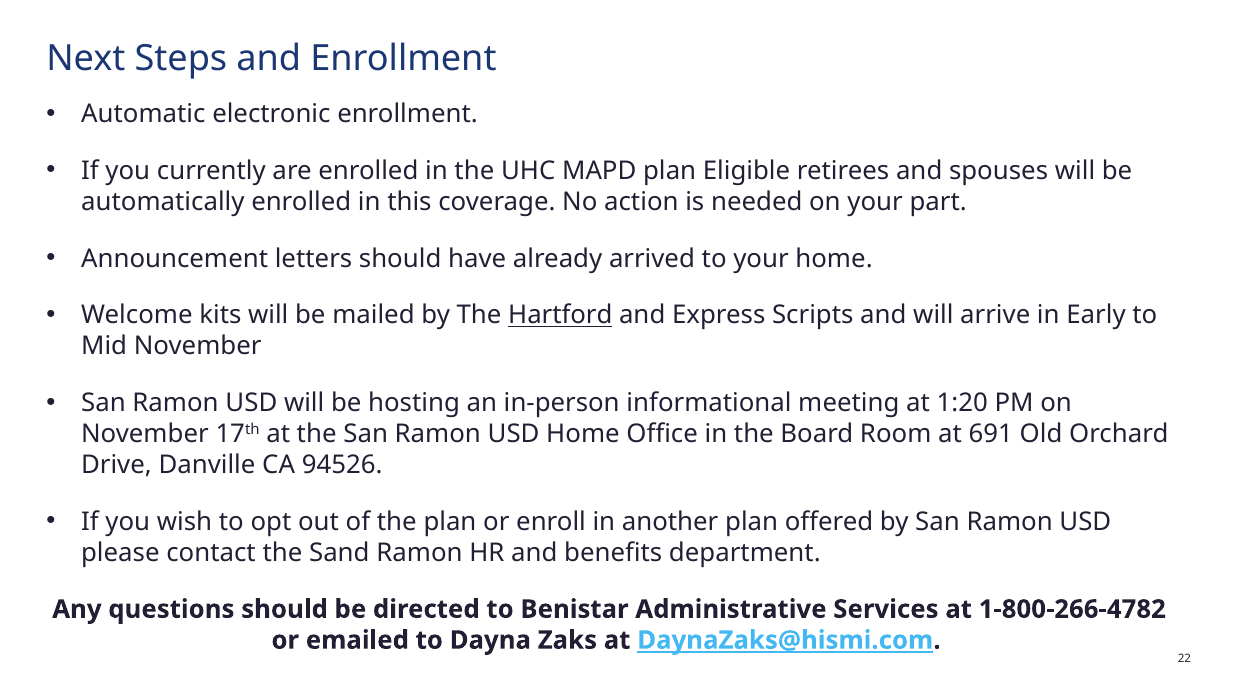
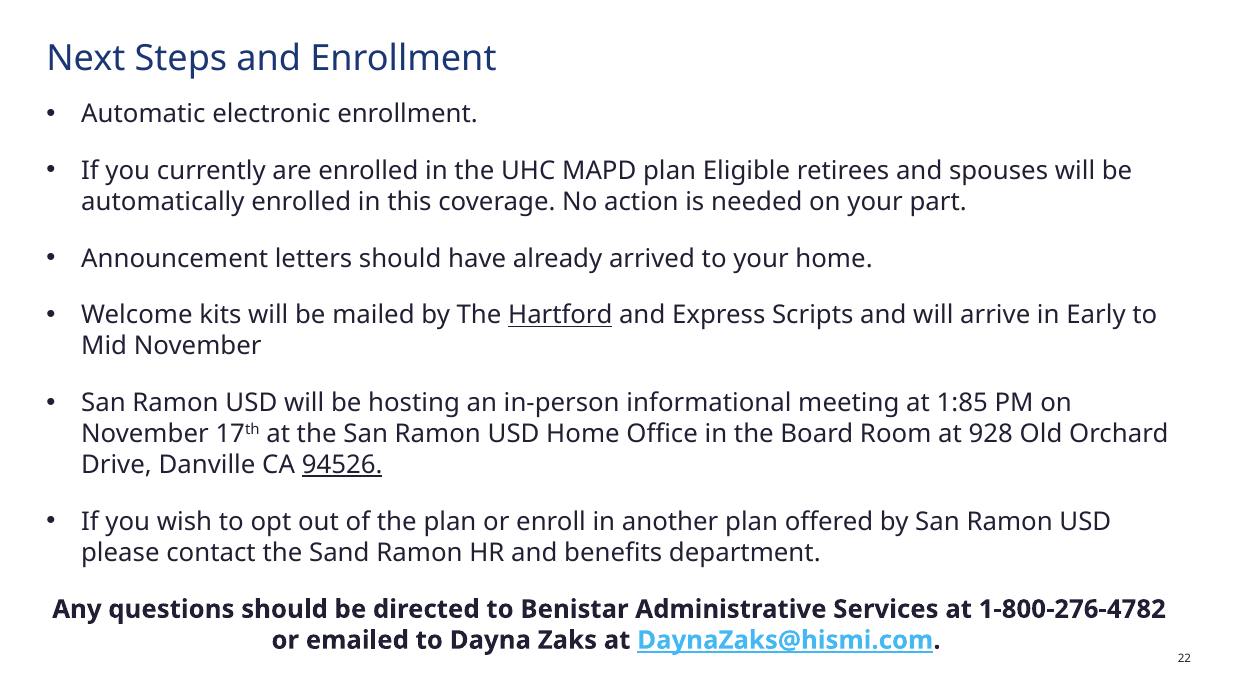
1:20: 1:20 -> 1:85 (962, 403)
691: 691 -> 928 (991, 434)
94526 underline: none -> present (342, 465)
1-800-266-4782: 1-800-266-4782 -> 1-800-276-4782 (1072, 609)
